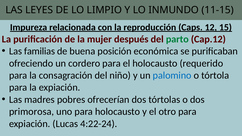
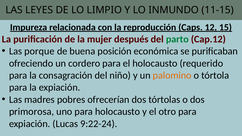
familias: familias -> porque (39, 51)
palomino colour: blue -> orange (172, 75)
4:22-24: 4:22-24 -> 9:22-24 (99, 124)
